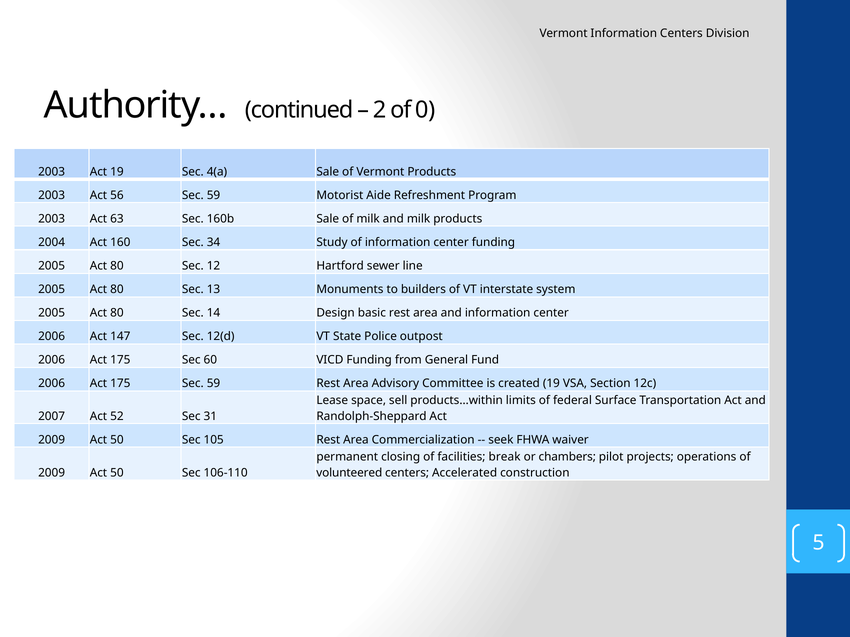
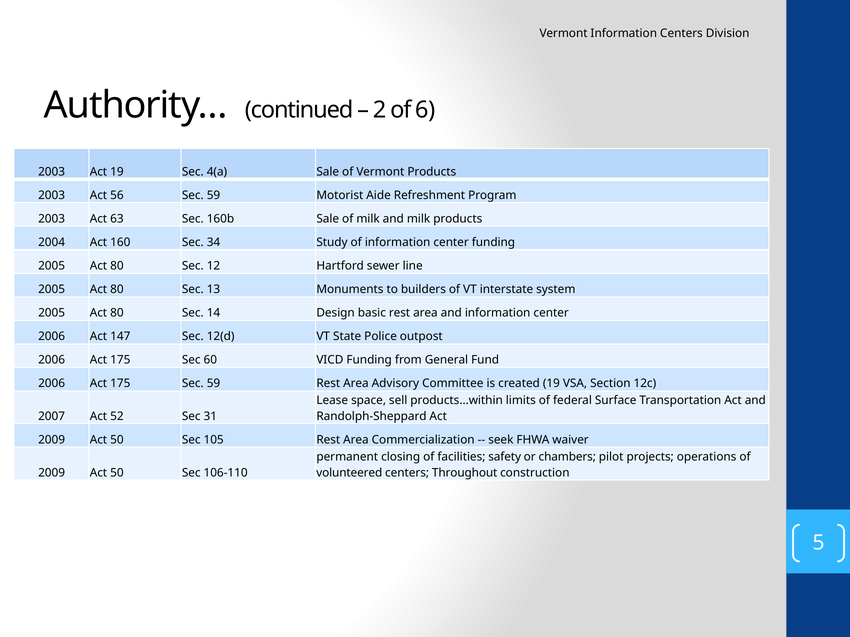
0: 0 -> 6 (425, 110)
break: break -> safety (505, 457)
Accelerated: Accelerated -> Throughout (465, 473)
